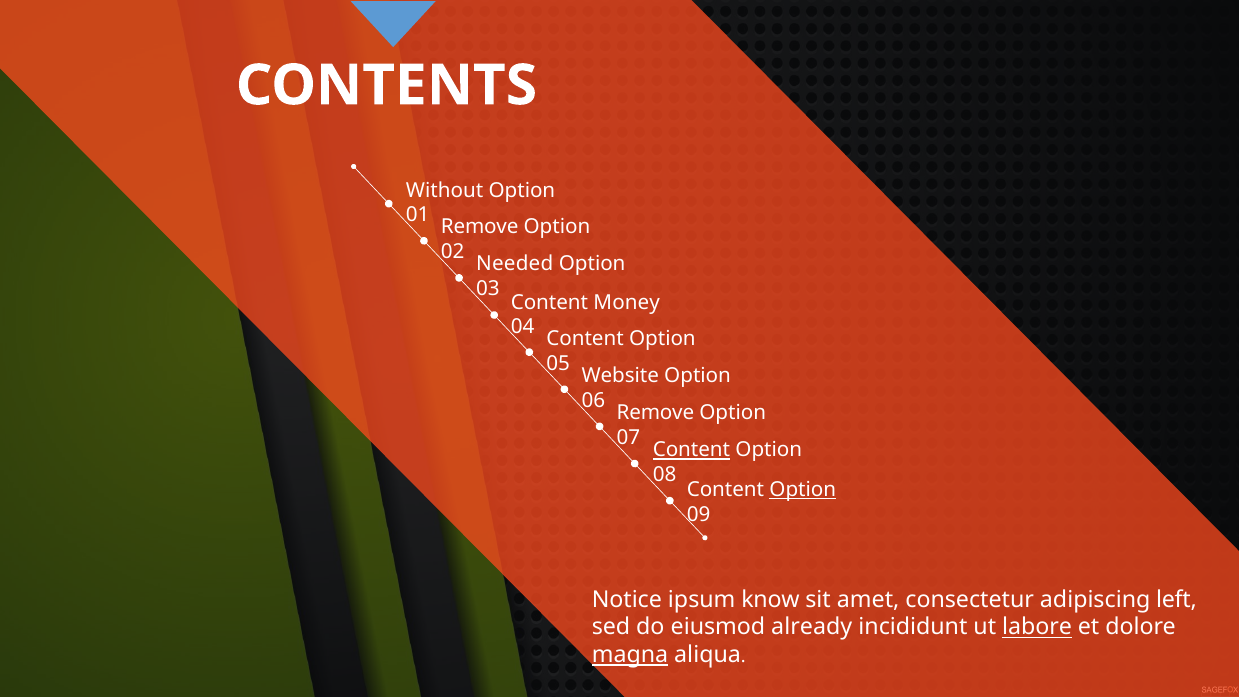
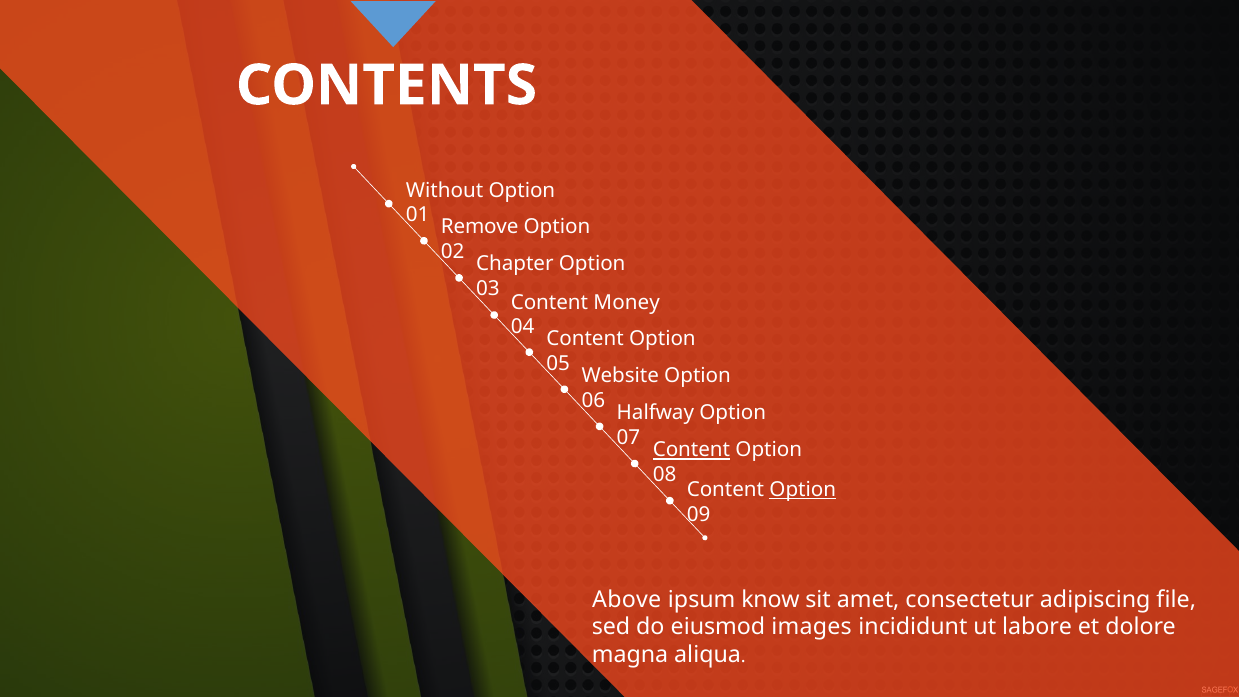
Needed: Needed -> Chapter (515, 264)
Remove: Remove -> Halfway (655, 413)
Notice: Notice -> Above (627, 599)
left: left -> file (1176, 599)
already: already -> images (812, 627)
labore underline: present -> none (1037, 627)
magna underline: present -> none (630, 655)
